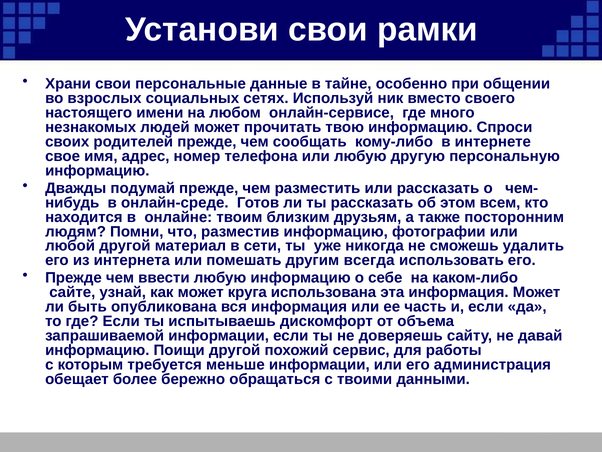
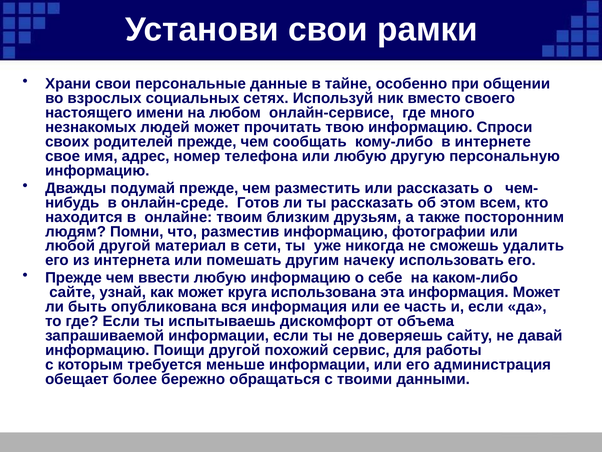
всегда: всегда -> начеку (369, 260)
